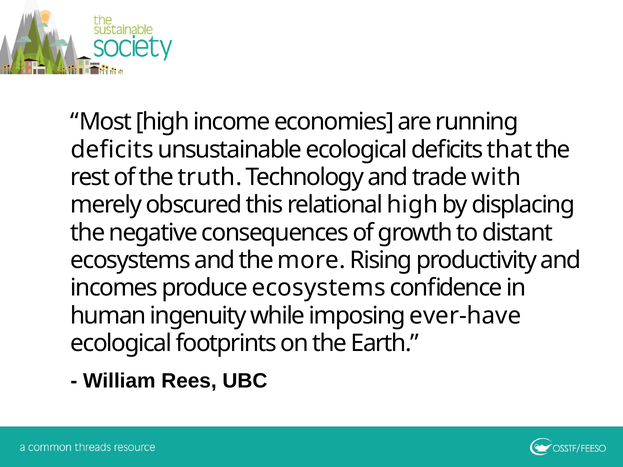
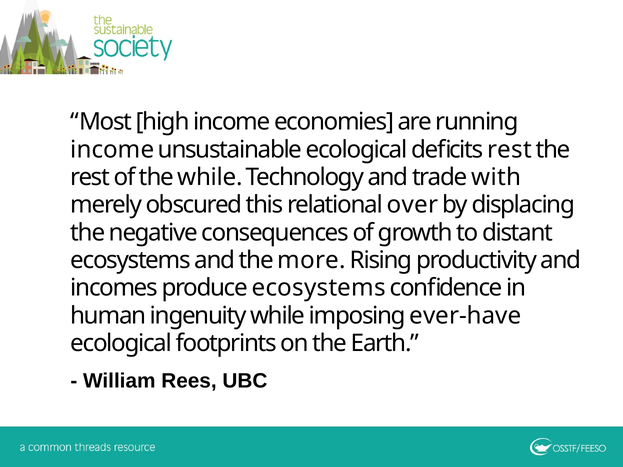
deficits: deficits -> income (112, 150)
deficits that: that -> rest (509, 150)
the truth: truth -> while (210, 177)
relational high: high -> over (413, 205)
